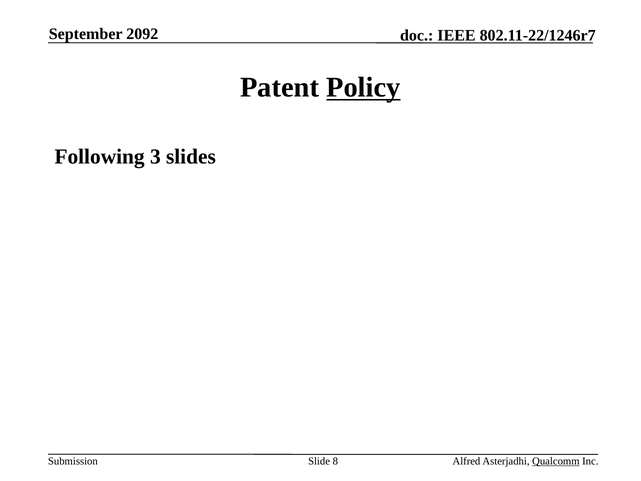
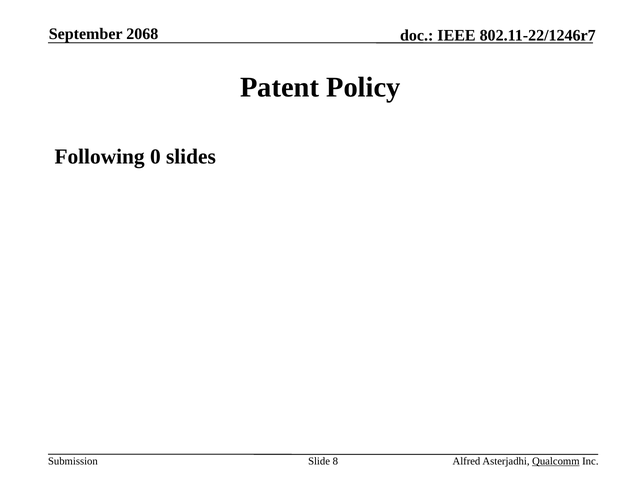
2092: 2092 -> 2068 (142, 34)
Policy underline: present -> none (363, 87)
3: 3 -> 0 (155, 156)
